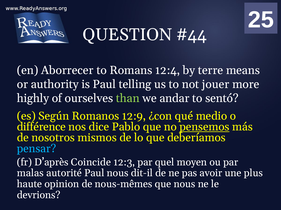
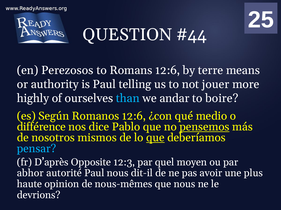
Aborrecer: Aborrecer -> Perezosos (67, 71)
Romans 12:4: 12:4 -> 12:6 (168, 71)
than colour: light green -> light blue (128, 99)
sentó: sentó -> boire (222, 99)
Romanos 12:9: 12:9 -> 12:6 (134, 116)
que underline: none -> present (155, 138)
Coincide: Coincide -> Opposite (91, 163)
malas: malas -> abhor (30, 174)
